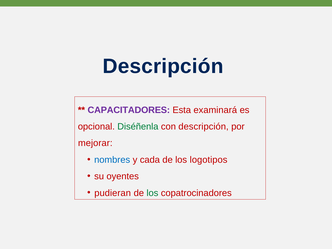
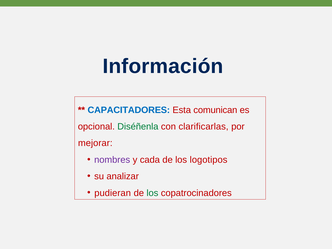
Descripción: Descripción -> Información (163, 66)
CAPACITADORES colour: purple -> blue (129, 110)
examinará: examinará -> comunican (215, 110)
con descripción: descripción -> clarificarlas (204, 127)
nombres colour: blue -> purple (112, 160)
oyentes: oyentes -> analizar (123, 176)
